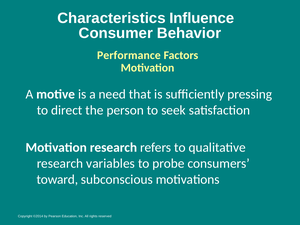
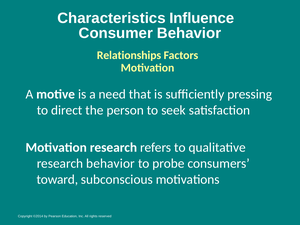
Performance: Performance -> Relationships (129, 55)
research variables: variables -> behavior (111, 163)
